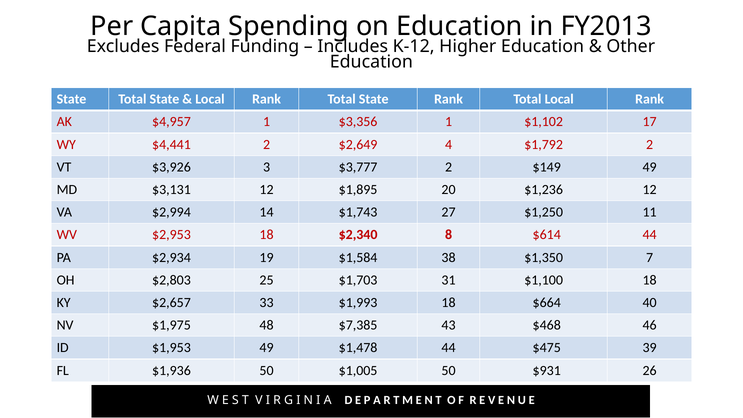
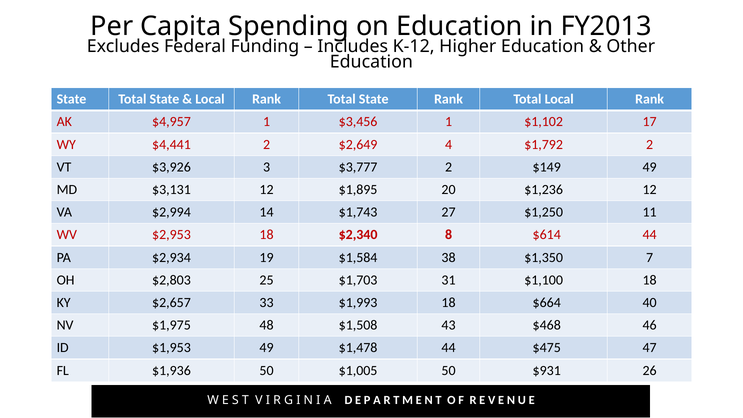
$3,356: $3,356 -> $3,456 (358, 122)
$7,385: $7,385 -> $1,508 (358, 325)
39: 39 -> 47 (650, 348)
